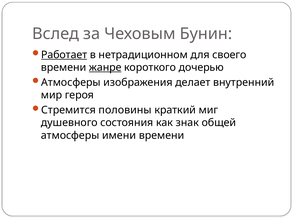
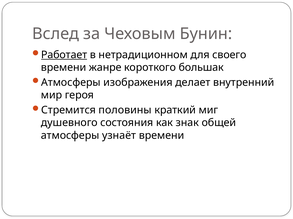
жанре underline: present -> none (105, 68)
дочерью: дочерью -> большак (201, 68)
имени: имени -> узнаёт (119, 136)
